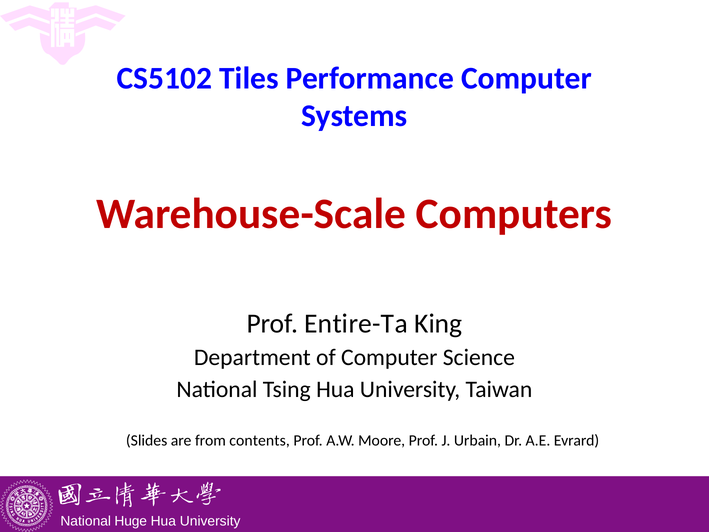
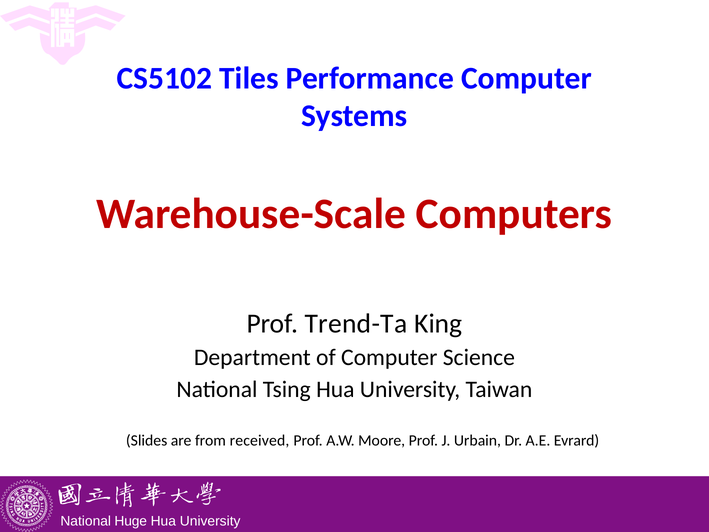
Entire-Ta: Entire-Ta -> Trend-Ta (356, 323)
contents: contents -> received (260, 440)
